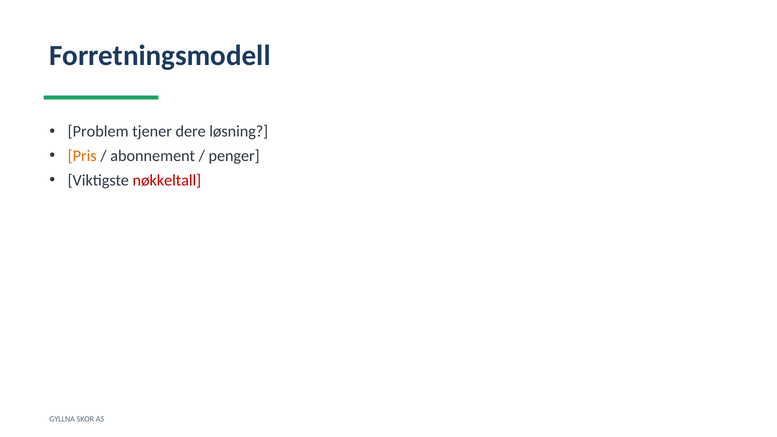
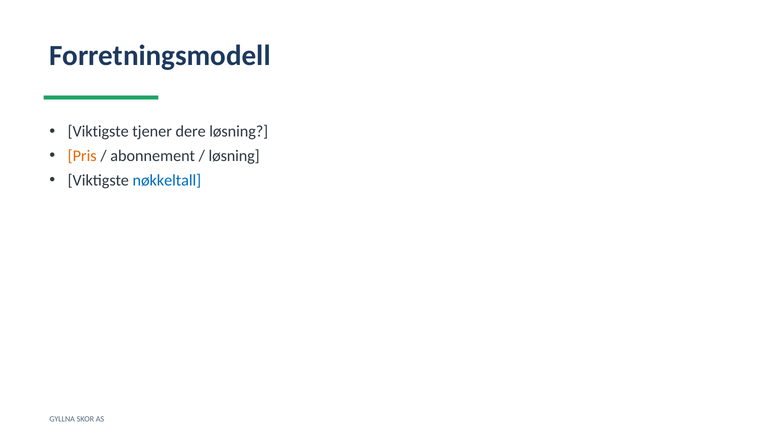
Problem: Problem -> Viktigste (98, 132)
penger: penger -> løsning (234, 156)
nøkkeltall colour: red -> blue (167, 180)
